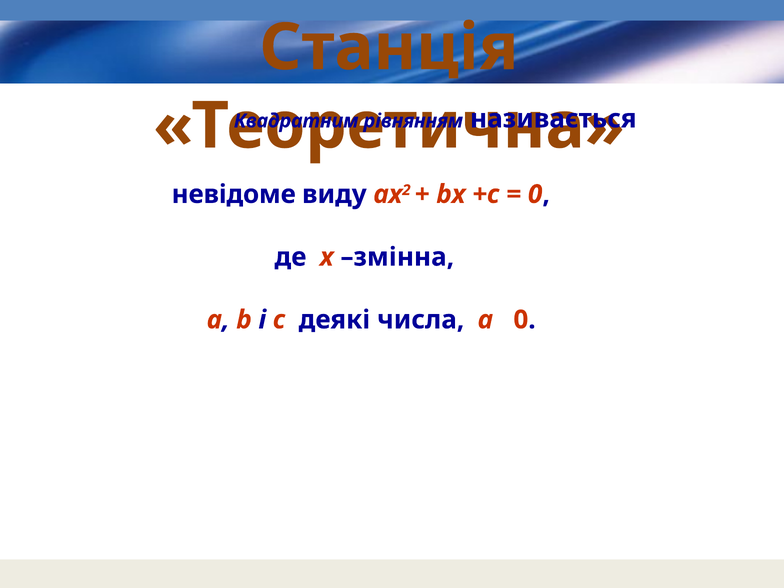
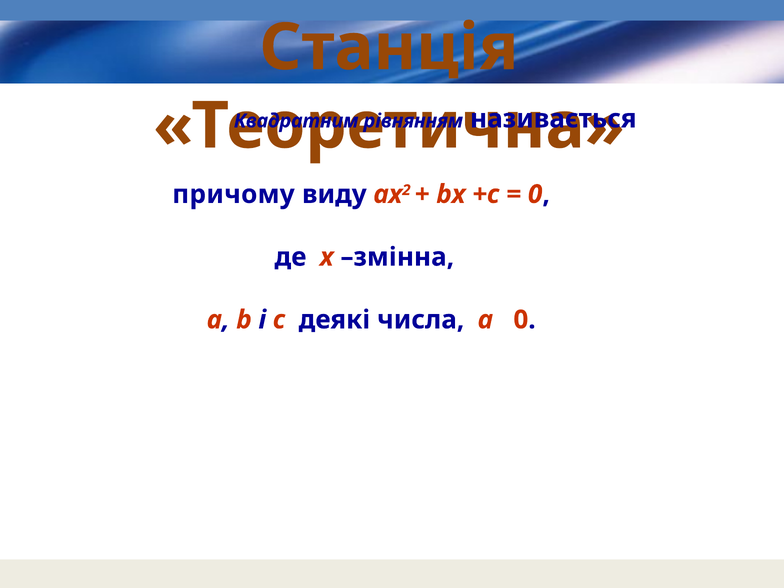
невідоме: невідоме -> причому (233, 194)
